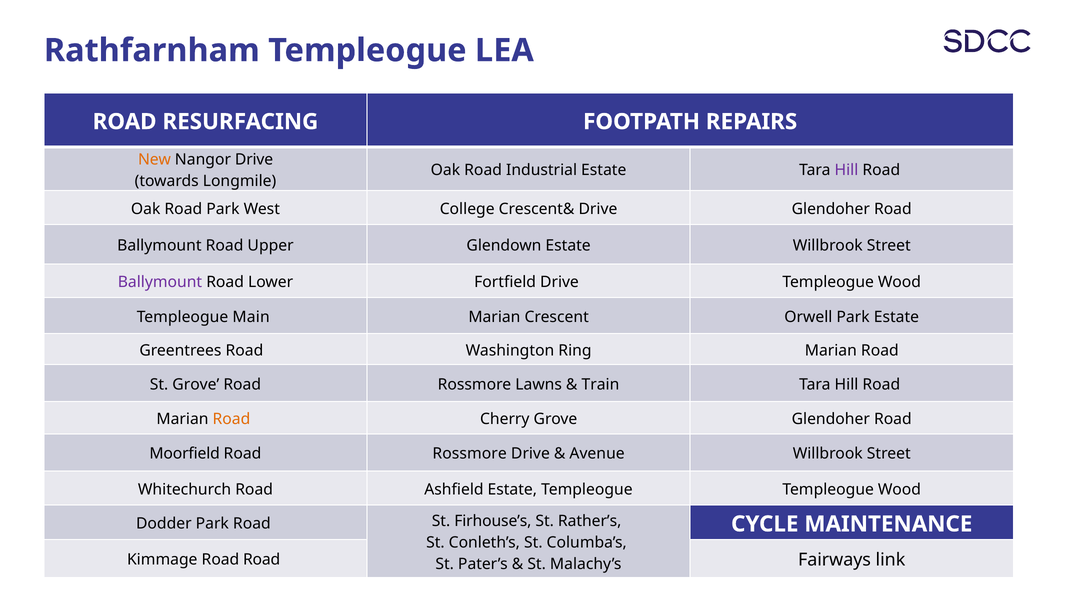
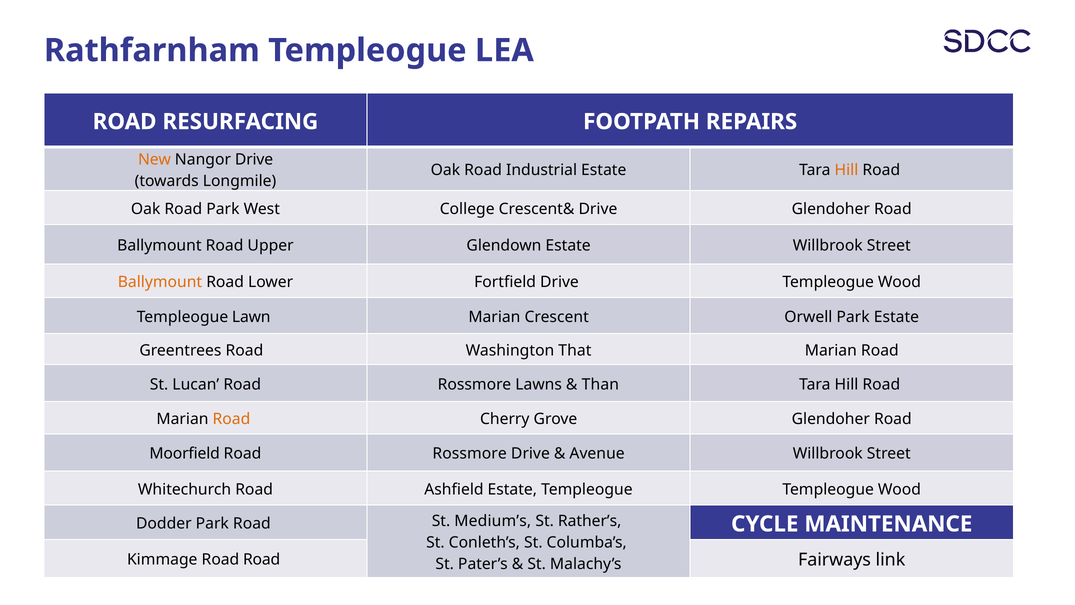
Hill colour: purple -> orange (846, 170)
Ballymount colour: purple -> orange (160, 282)
Main: Main -> Lawn (251, 317)
Ring: Ring -> That (575, 350)
St Grove: Grove -> Lucan (196, 384)
Train: Train -> Than (600, 384)
Firhouse’s: Firhouse’s -> Medium’s (493, 521)
